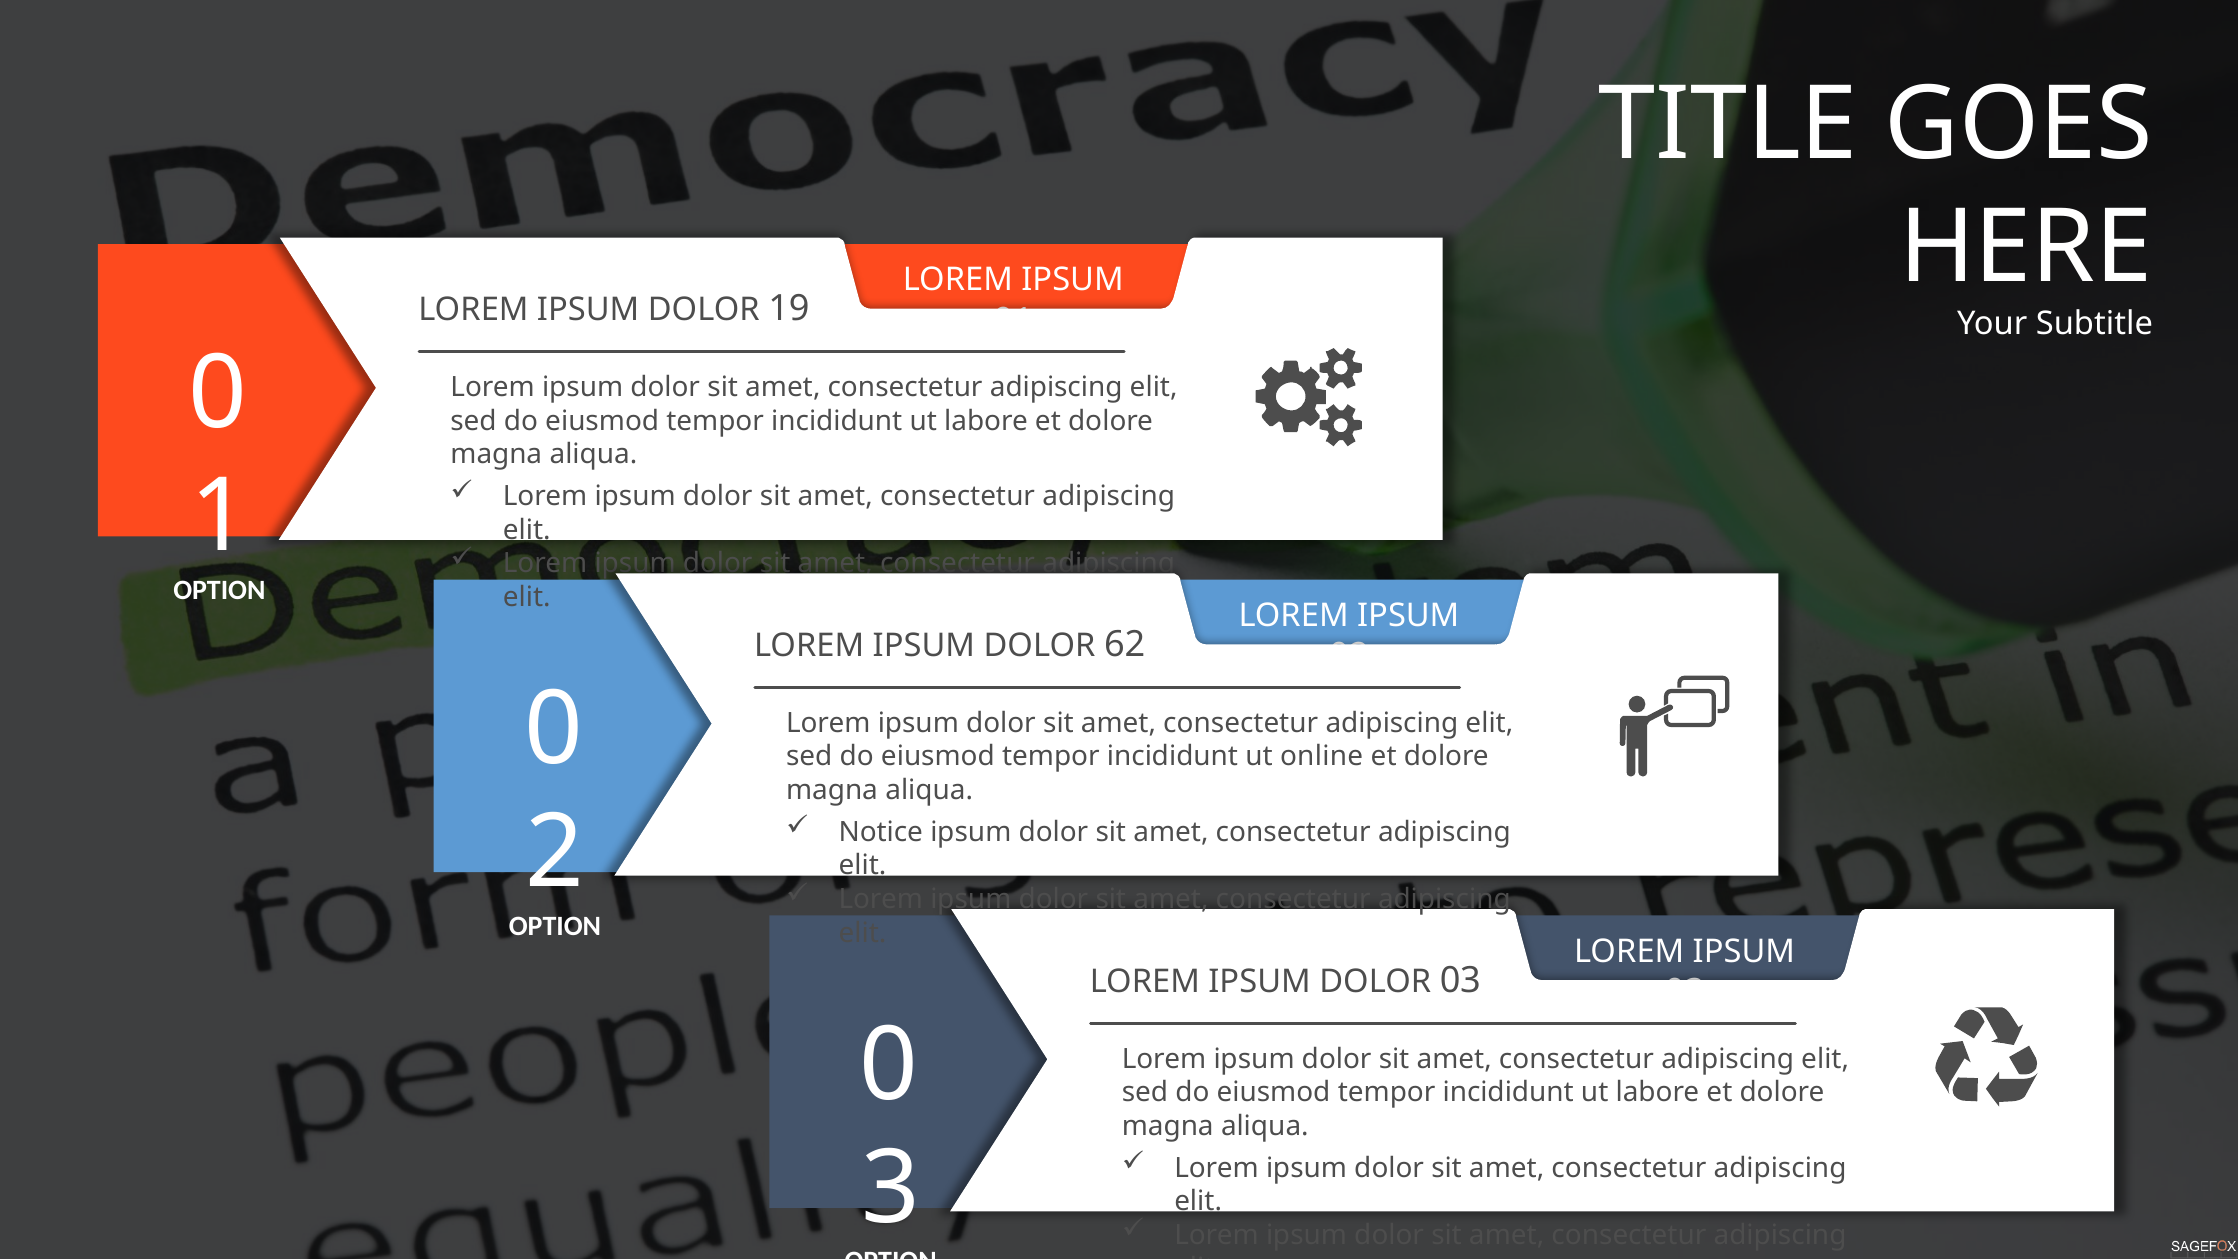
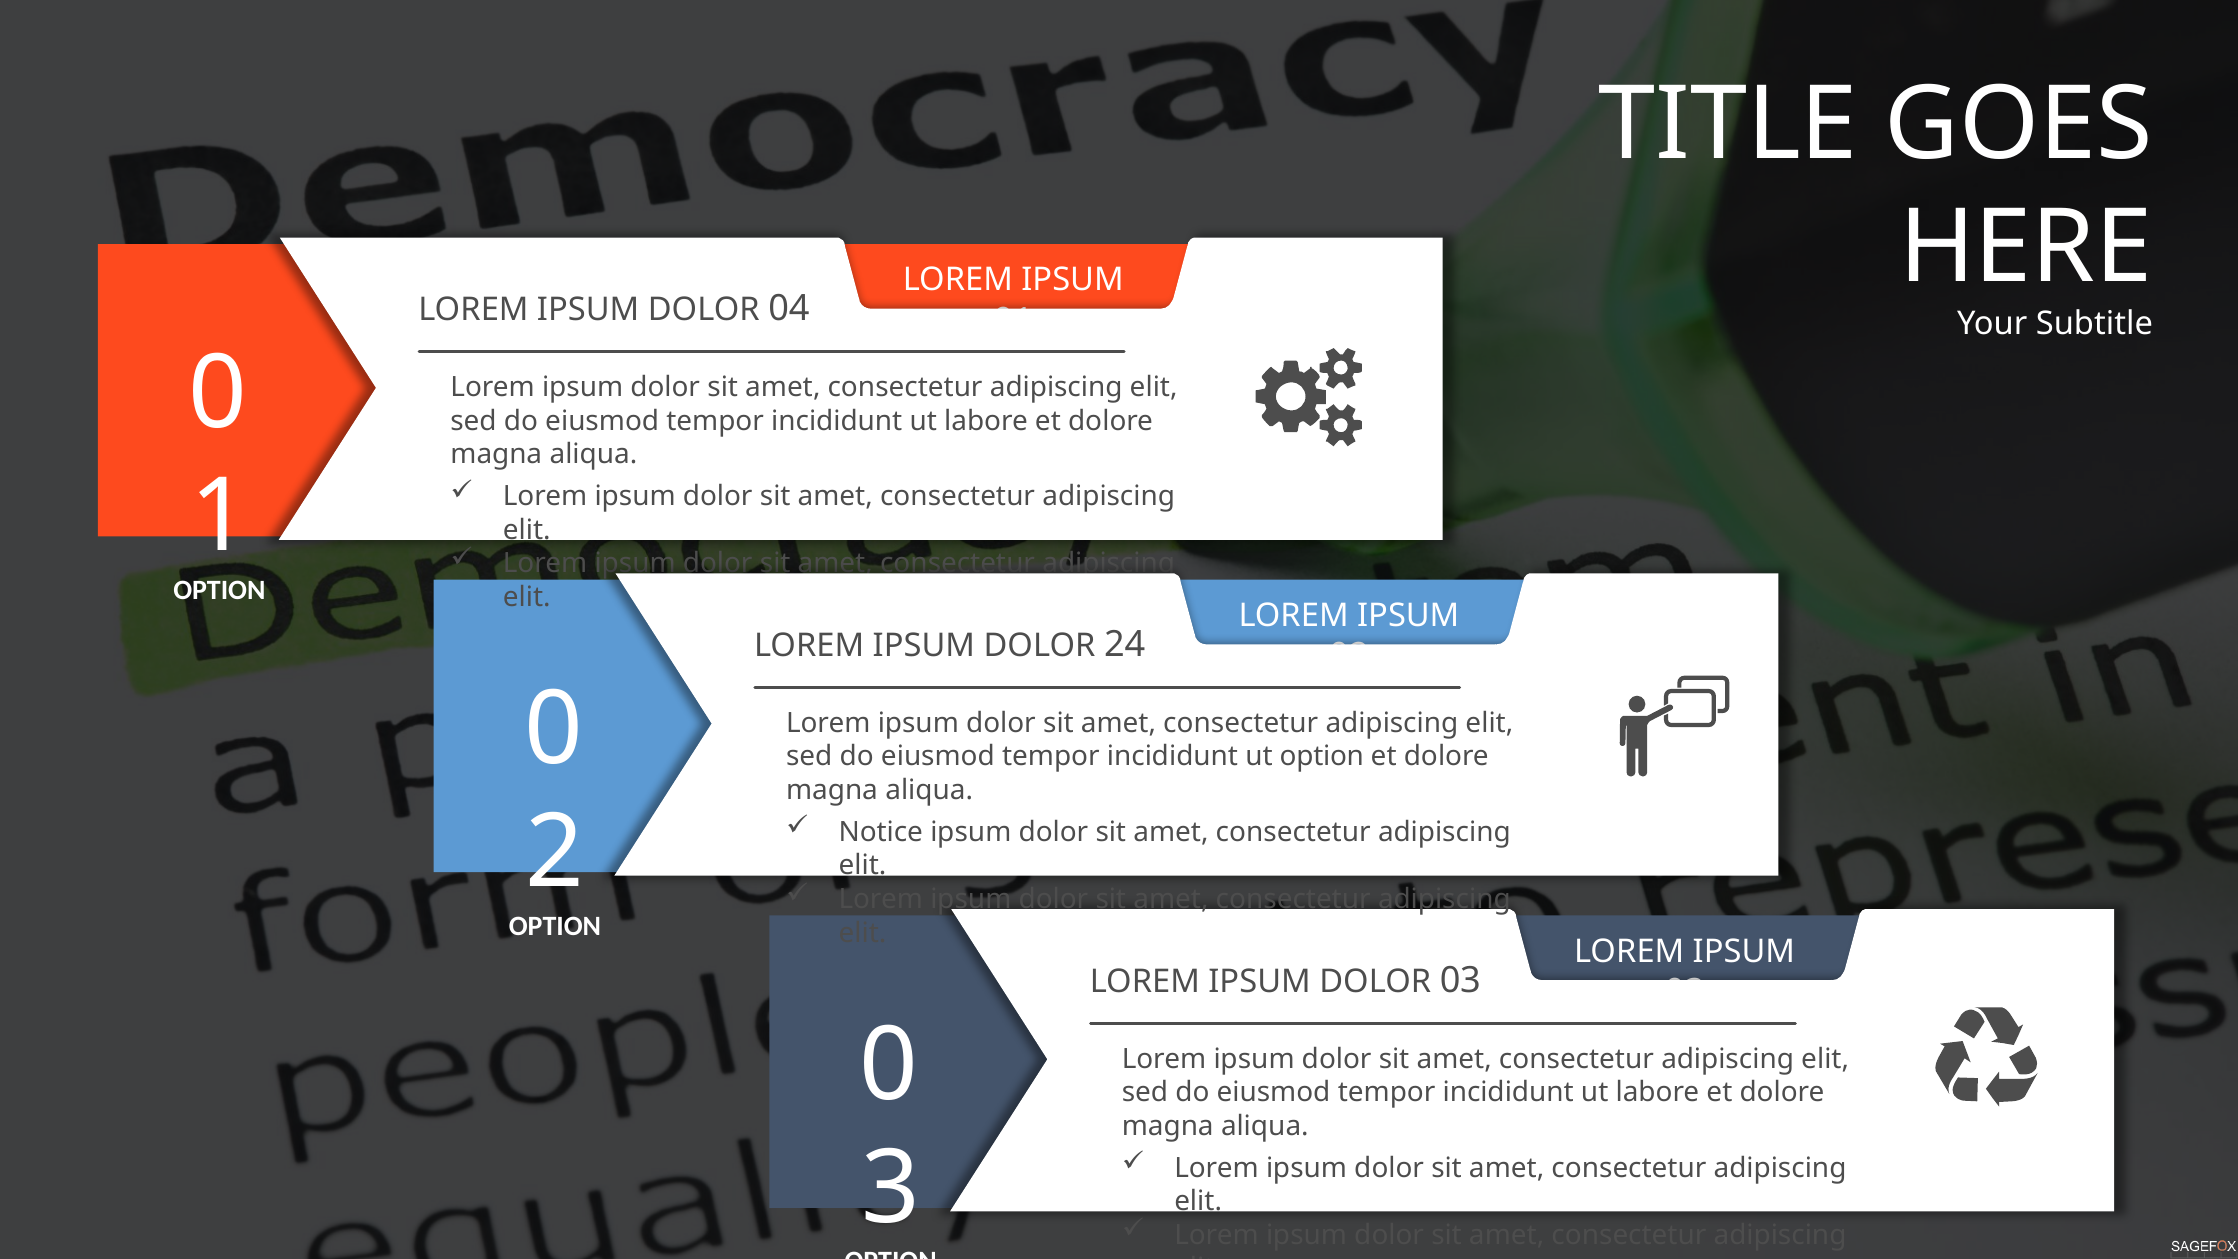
19: 19 -> 04 (789, 309)
62: 62 -> 24 (1125, 644)
ut online: online -> option (1322, 757)
